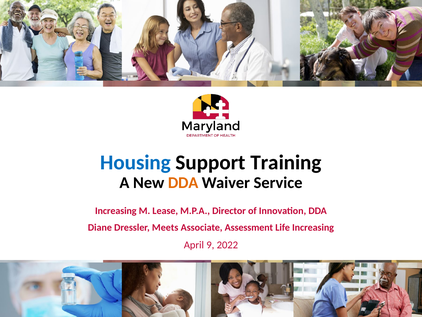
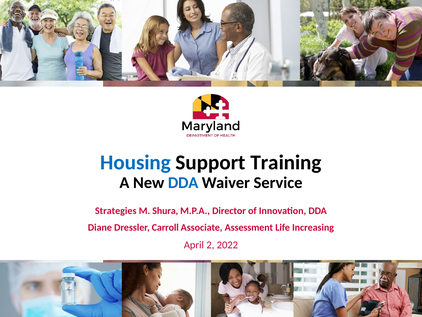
DDA colour: orange -> blue (183, 182)
Increasing: Increasing -> Strategies (116, 211)
Lease: Lease -> Shura (165, 211)
Meets: Meets -> Carroll (165, 227)
9: 9 -> 2 (210, 245)
